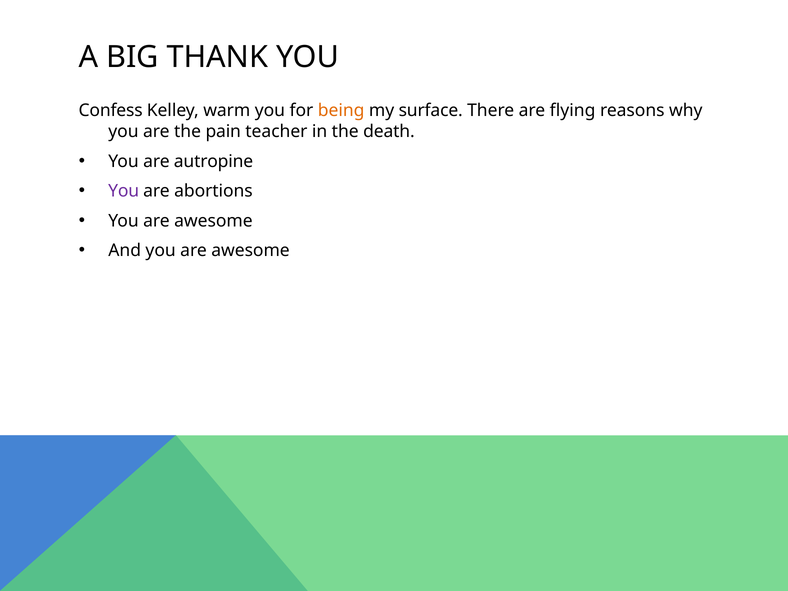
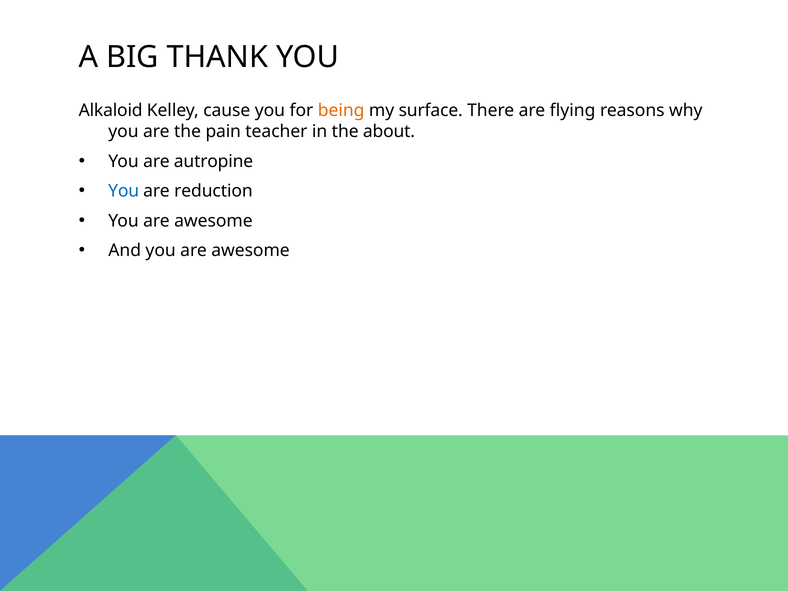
Confess: Confess -> Alkaloid (111, 111)
warm: warm -> cause (227, 111)
death: death -> about (389, 132)
You colour: purple -> blue (124, 191)
abortions: abortions -> reduction (213, 191)
